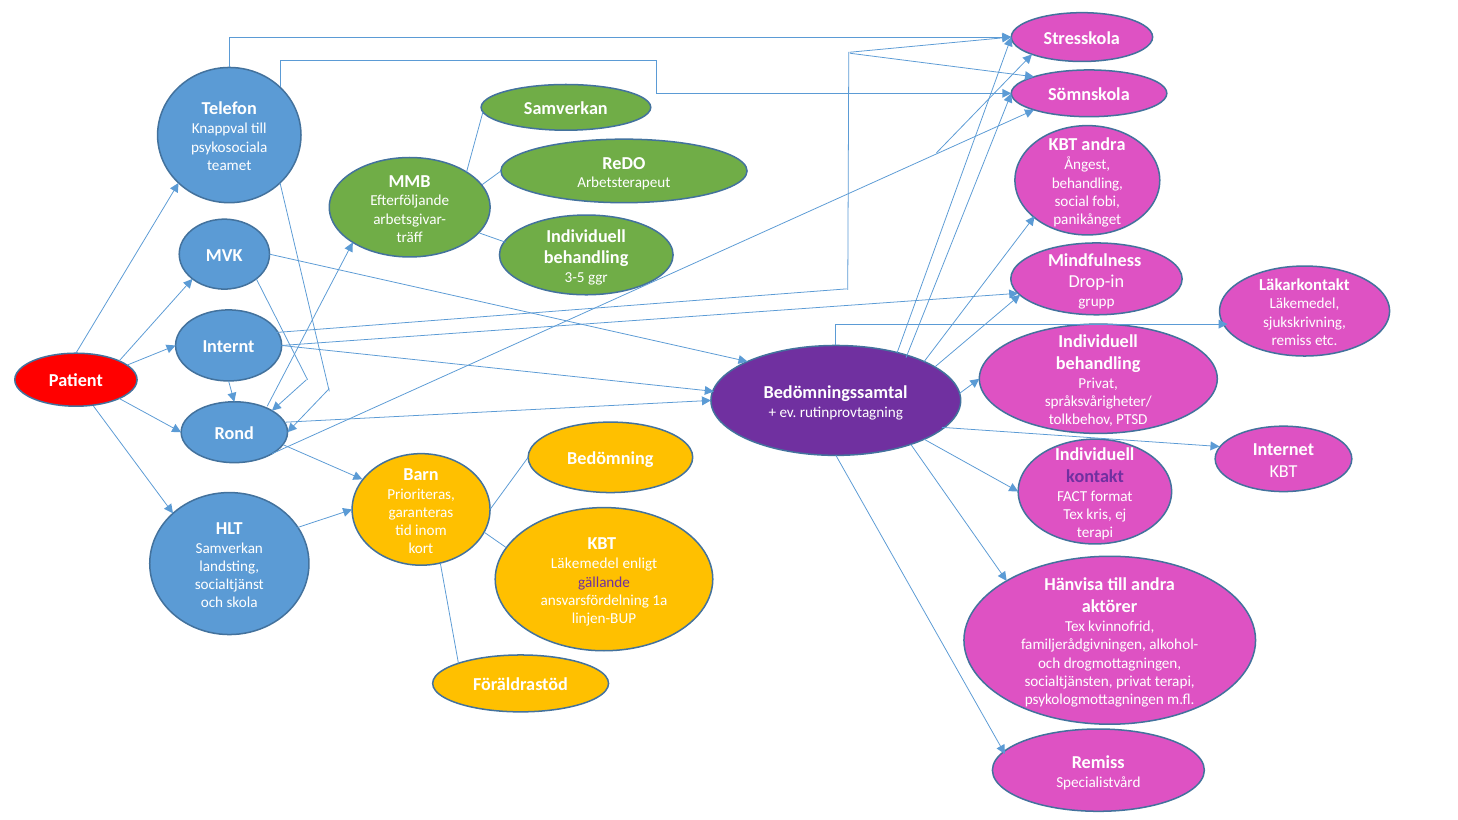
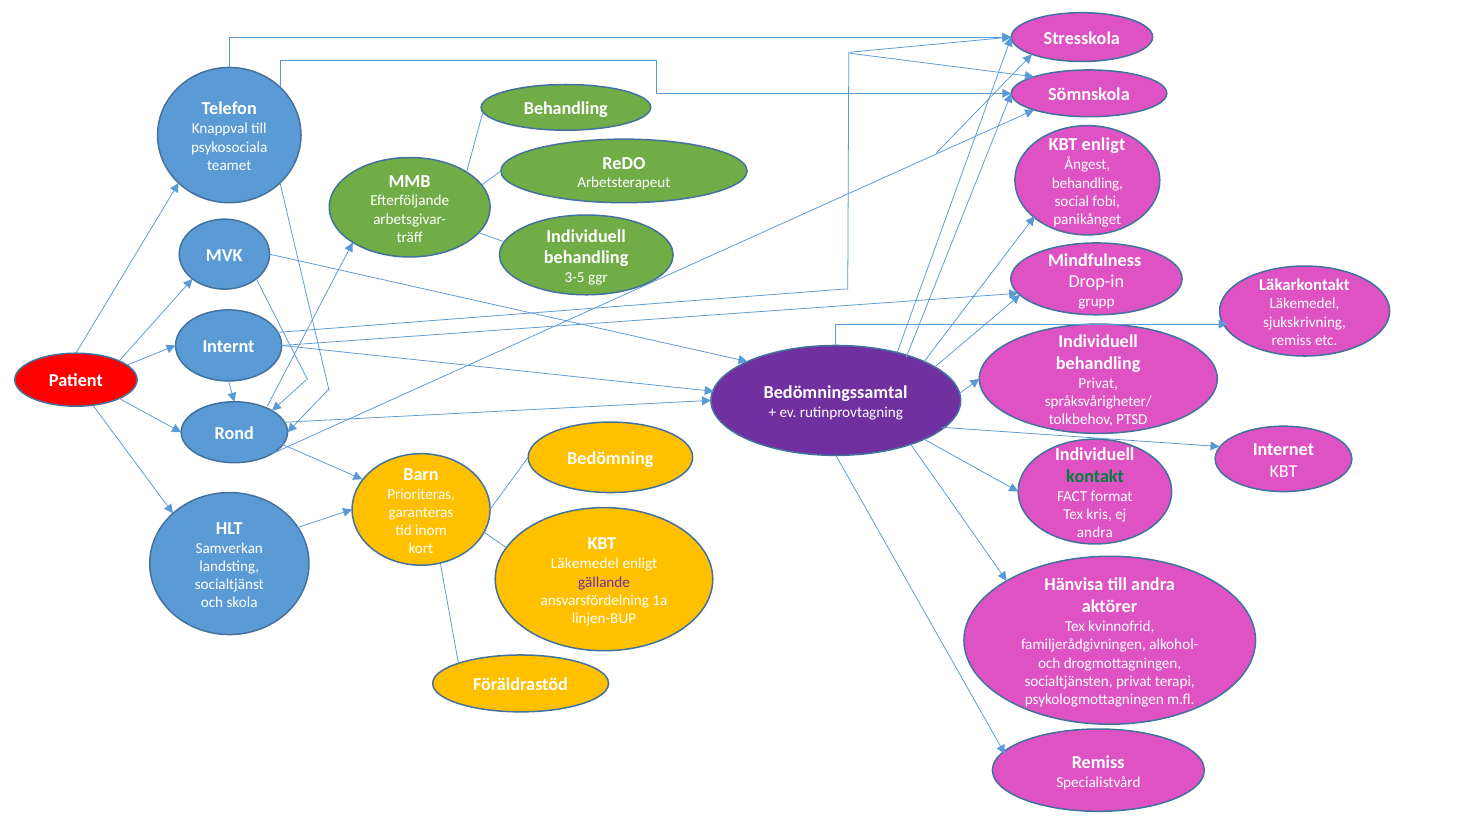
Samverkan: Samverkan -> Behandling (566, 109)
KBT andra: andra -> enligt (1104, 145)
kontakt colour: purple -> green (1095, 476)
terapi: terapi -> andra (1095, 533)
